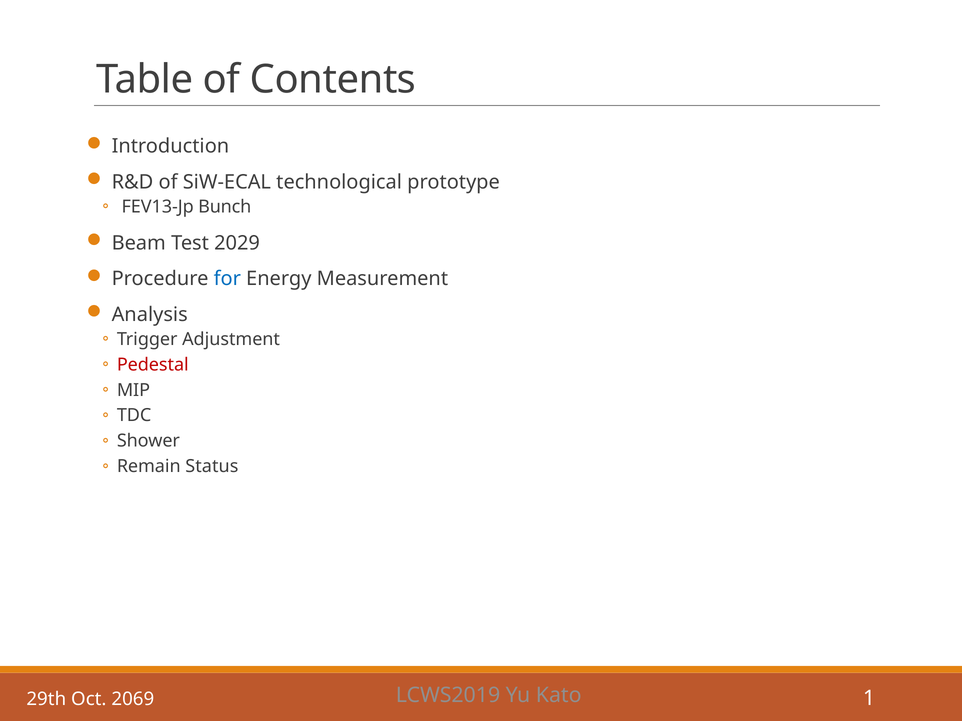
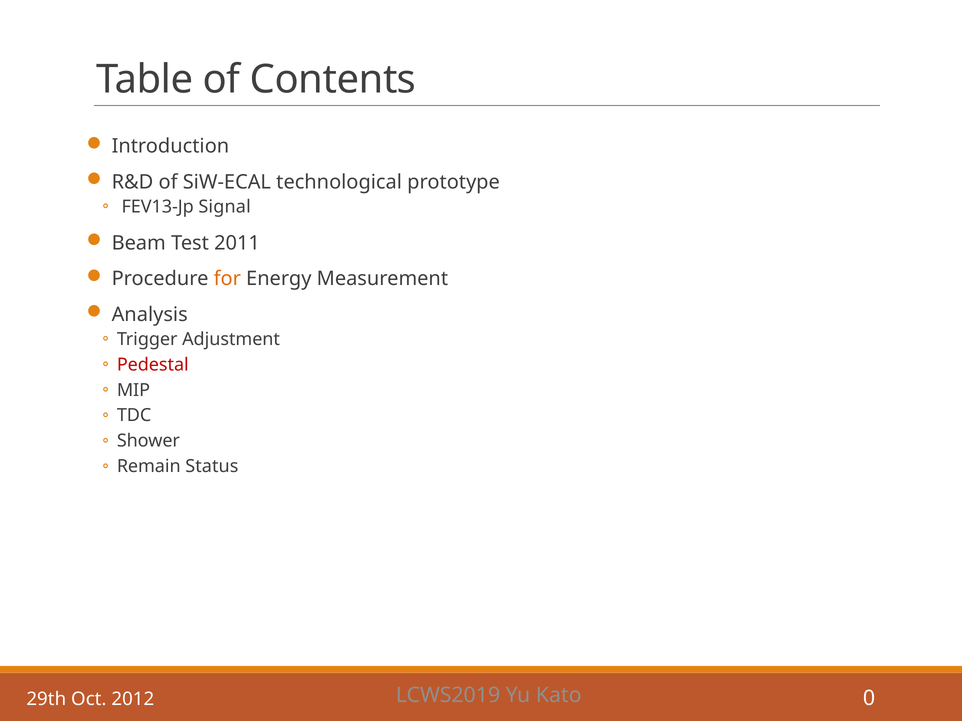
Bunch: Bunch -> Signal (225, 207)
2029: 2029 -> 2011 (237, 243)
for colour: blue -> orange (227, 279)
1: 1 -> 0 (869, 699)
2069: 2069 -> 2012 (133, 699)
